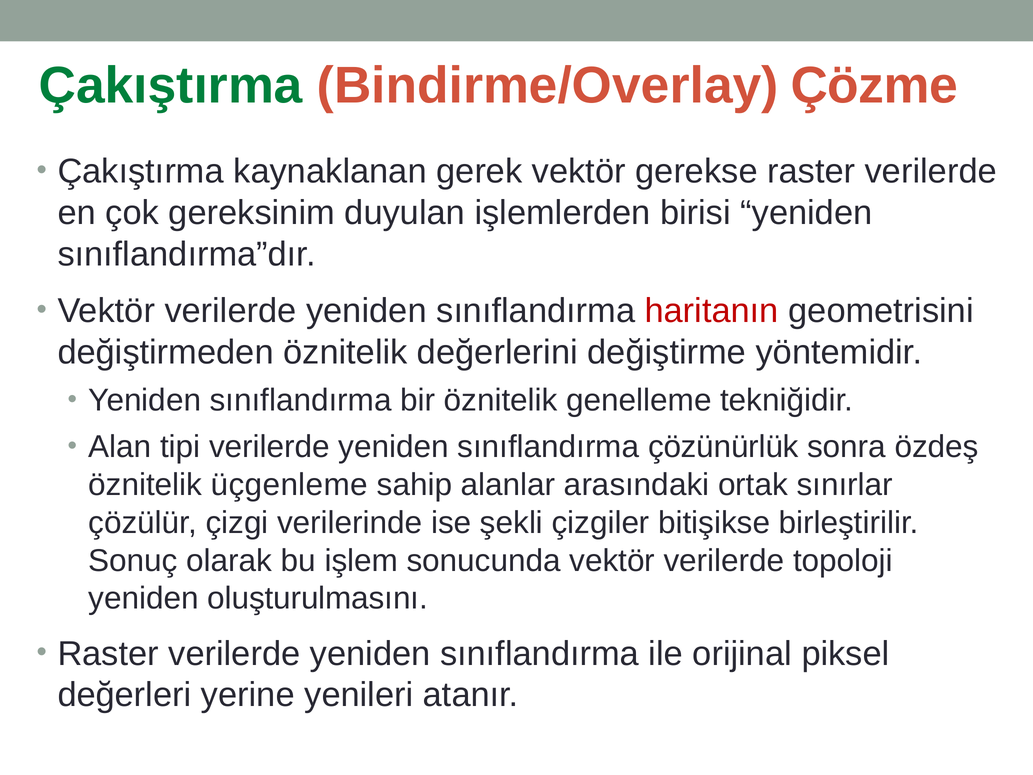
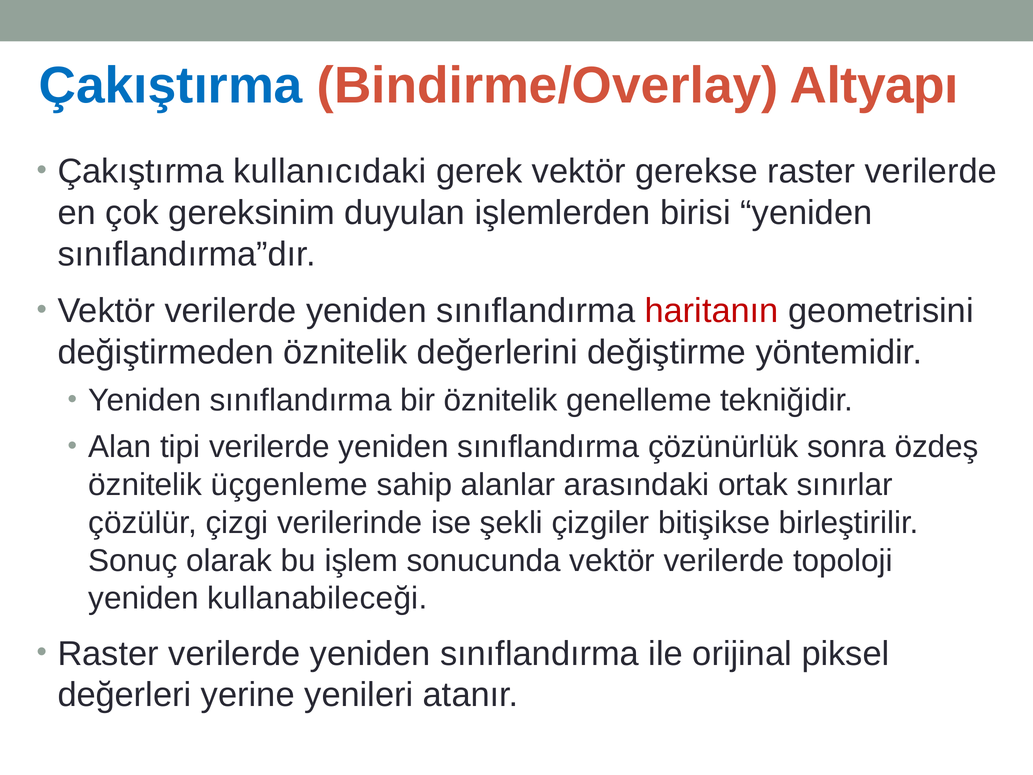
Çakıştırma colour: green -> blue (171, 86)
Çözme: Çözme -> Altyapı (874, 86)
kaynaklanan: kaynaklanan -> kullanıcıdaki (330, 172)
oluşturulmasını: oluşturulmasını -> kullanabileceği (317, 598)
